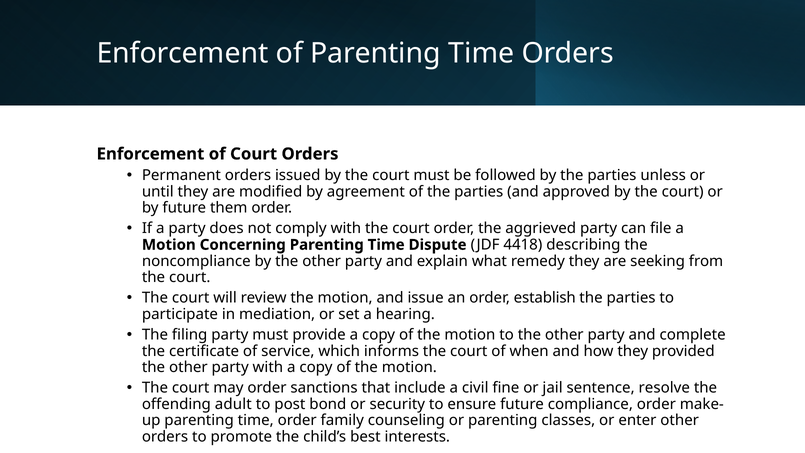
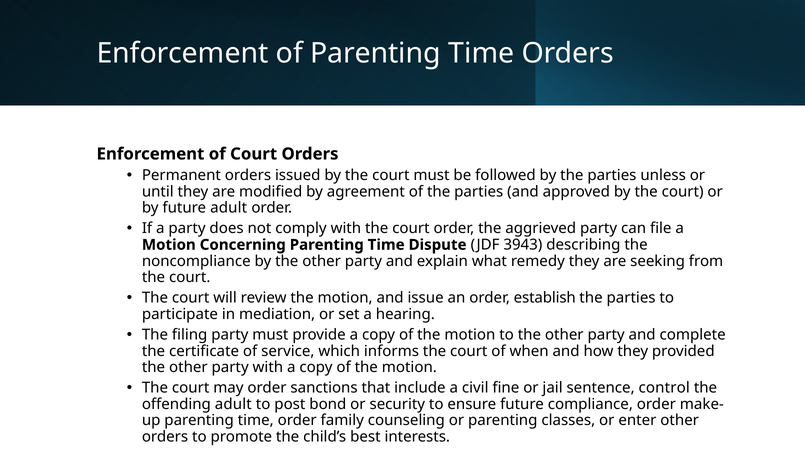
future them: them -> adult (229, 208)
4418: 4418 -> 3943 (523, 245)
resolve: resolve -> control (664, 388)
